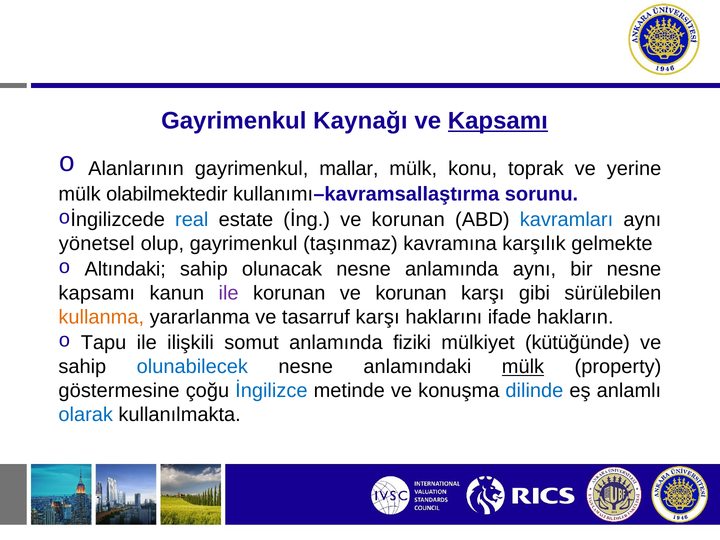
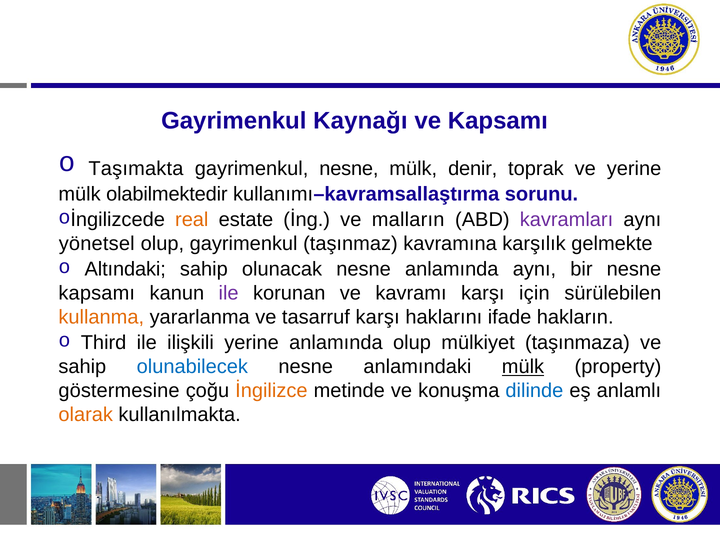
Kapsamı underline: present -> none (498, 121)
Alanlarının: Alanlarının -> Taşımakta (136, 169)
gayrimenkul mallar: mallar -> nesne (349, 169)
konu: konu -> denir (473, 169)
real colour: blue -> orange (192, 220)
İng ve korunan: korunan -> malların (408, 220)
kavramları colour: blue -> purple (566, 220)
korunan ve korunan: korunan -> kavramı (411, 293)
gibi: gibi -> için (534, 293)
Tapu: Tapu -> Third (104, 343)
ilişkili somut: somut -> yerine (252, 343)
anlamında fiziki: fiziki -> olup (412, 343)
kütüğünde: kütüğünde -> taşınmaza (577, 343)
İngilizce colour: blue -> orange (271, 391)
olarak colour: blue -> orange (86, 415)
